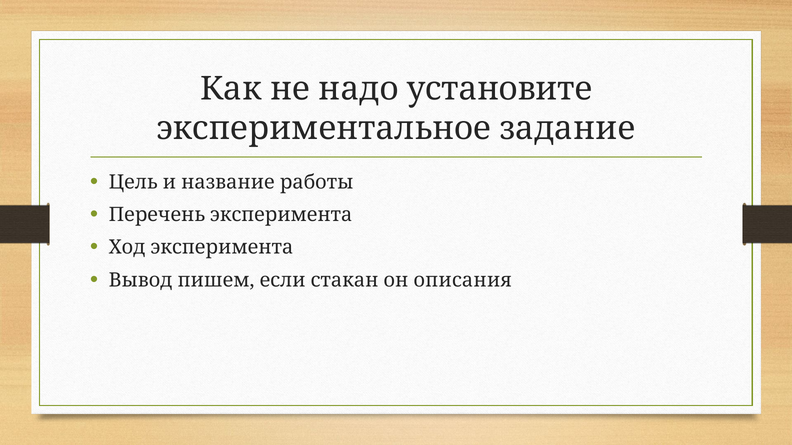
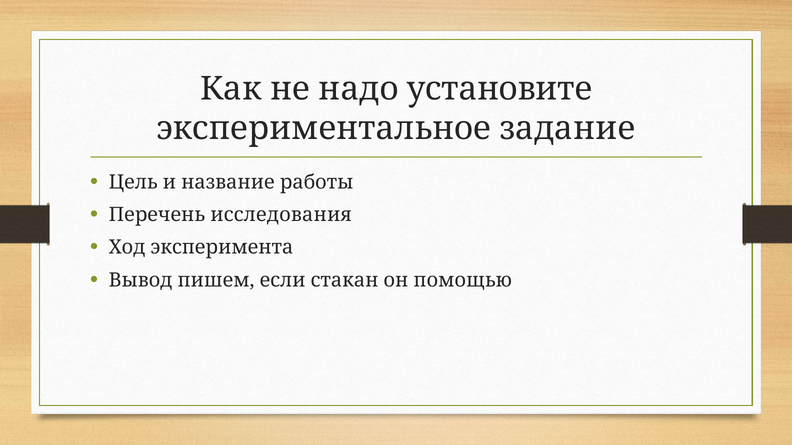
Перечень эксперимента: эксперимента -> исследования (281, 215)
описания: описания -> помощью (463, 280)
